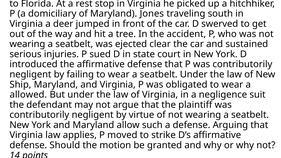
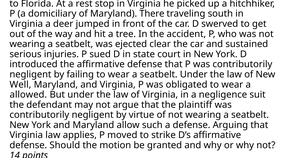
Jones: Jones -> There (152, 14)
Ship: Ship -> Well (20, 85)
